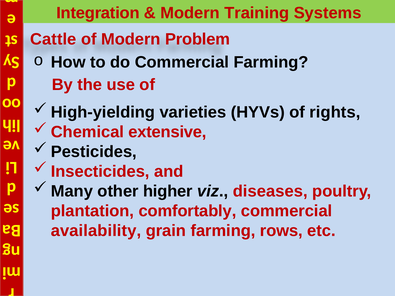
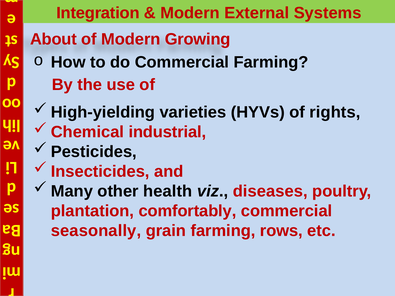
Training: Training -> External (257, 13)
Cattle: Cattle -> About (53, 39)
Problem: Problem -> Growing (198, 39)
extensive: extensive -> industrial (167, 132)
higher: higher -> health (168, 191)
availability: availability -> seasonally (96, 231)
